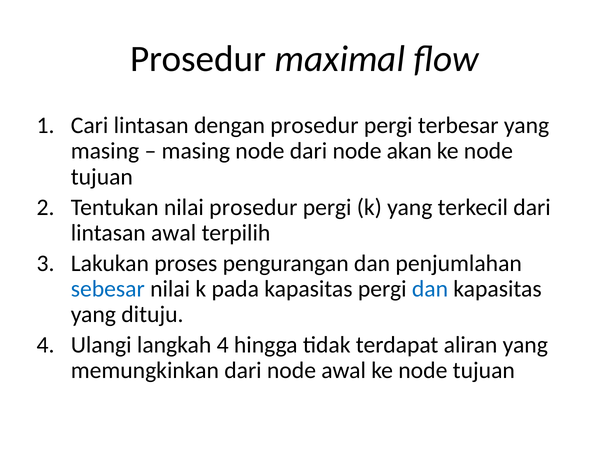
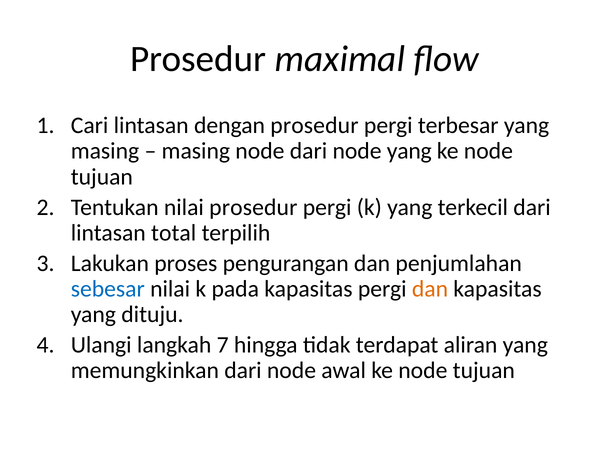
node akan: akan -> yang (409, 151)
lintasan awal: awal -> total (174, 233)
dan colour: blue -> orange (430, 289)
langkah 4: 4 -> 7 (223, 345)
